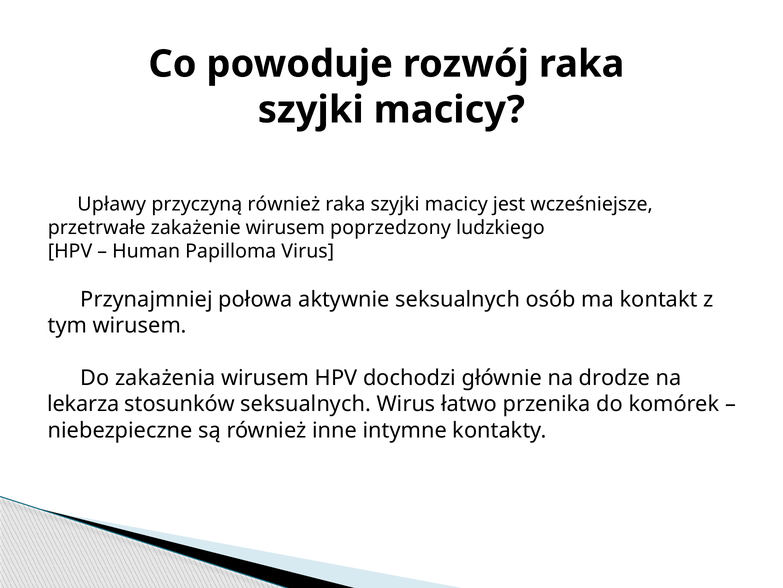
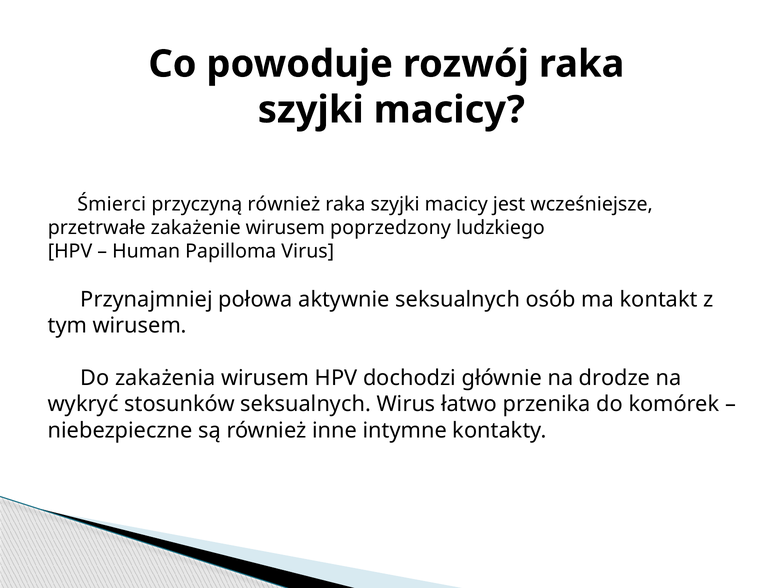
Upławy: Upławy -> Śmierci (112, 204)
lekarza: lekarza -> wykryć (83, 404)
